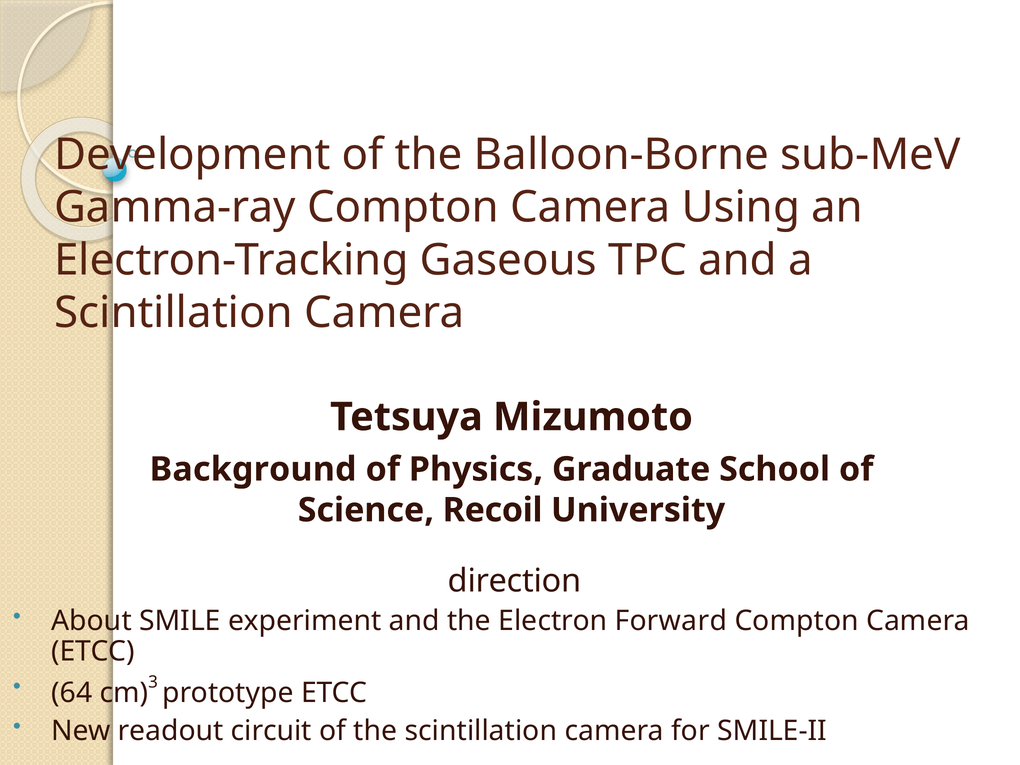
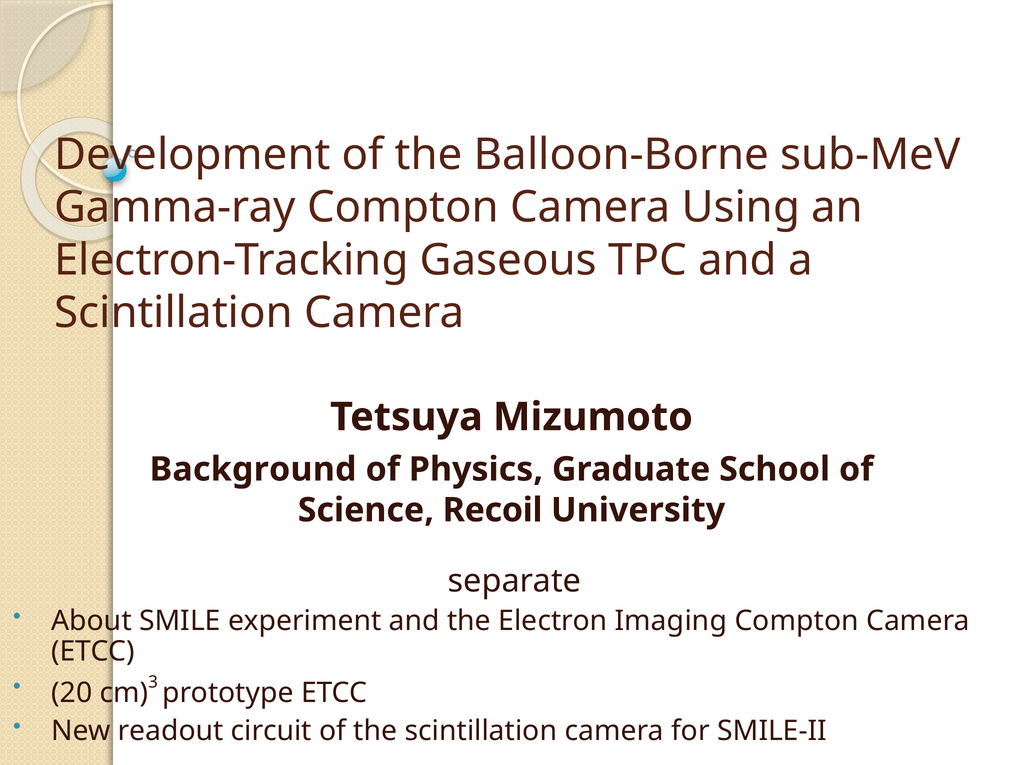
direction: direction -> separate (515, 581)
Forward: Forward -> Imaging (671, 621)
64: 64 -> 20 (72, 693)
